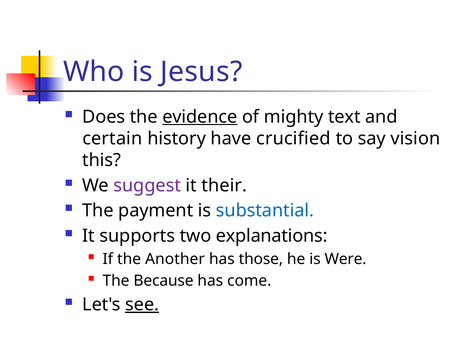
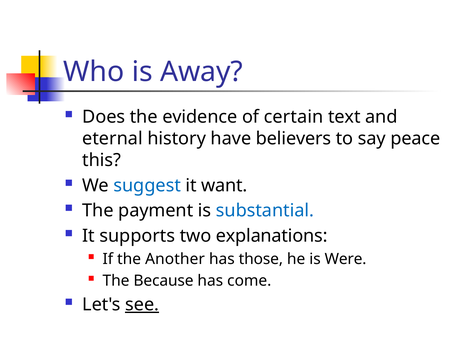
Jesus: Jesus -> Away (201, 72)
evidence underline: present -> none (200, 117)
mighty: mighty -> certain (294, 117)
certain: certain -> eternal (112, 139)
crucified: crucified -> believers (294, 139)
vision: vision -> peace (415, 139)
suggest colour: purple -> blue (147, 186)
their: their -> want (224, 186)
